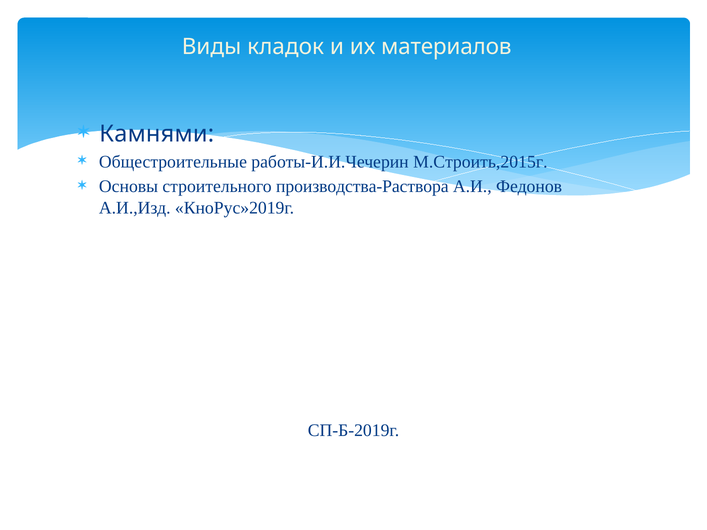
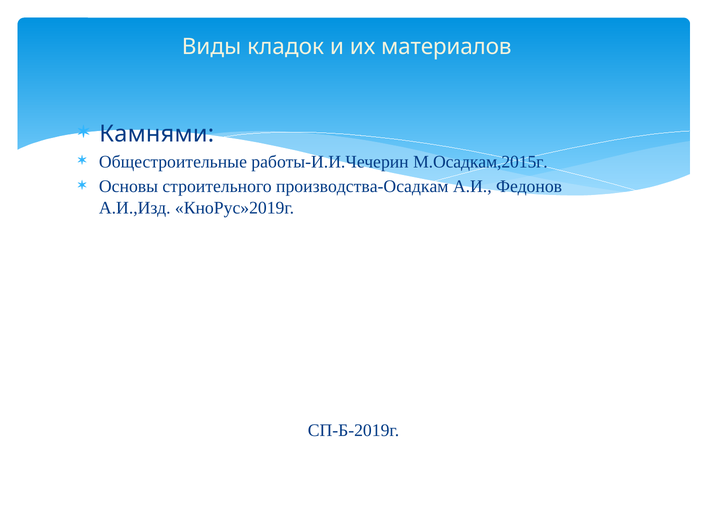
М.Строить,2015г: М.Строить,2015г -> М.Осадкам,2015г (480, 162)
производства-Раствора: производства-Раствора -> производства-Осадкам (362, 187)
